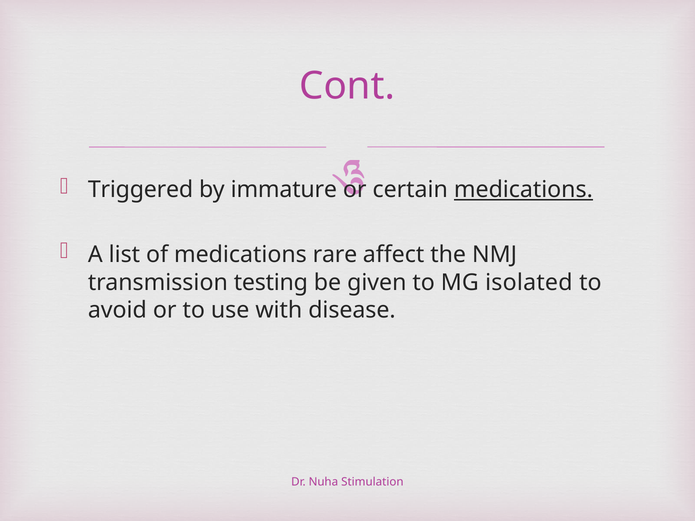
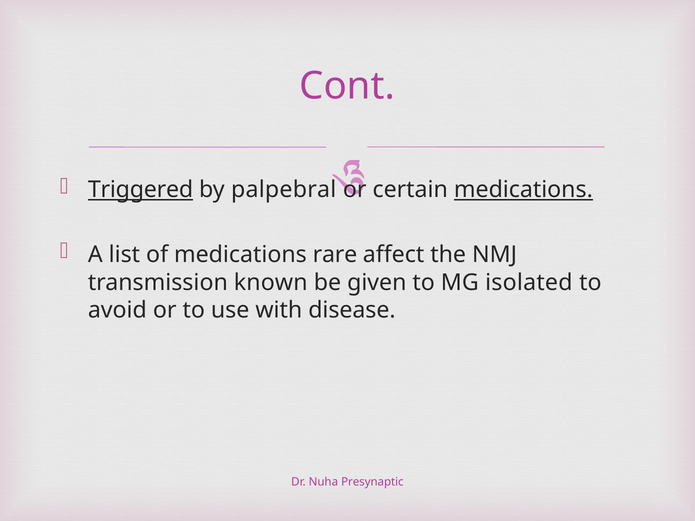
Triggered underline: none -> present (141, 190)
immature: immature -> palpebral (284, 190)
testing: testing -> known (271, 283)
Stimulation: Stimulation -> Presynaptic (372, 482)
